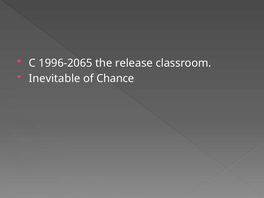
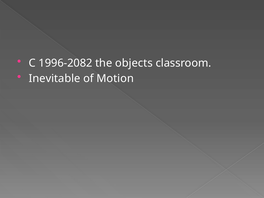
1996-2065: 1996-2065 -> 1996-2082 (65, 63)
release: release -> objects (134, 63)
Chance: Chance -> Motion (115, 78)
